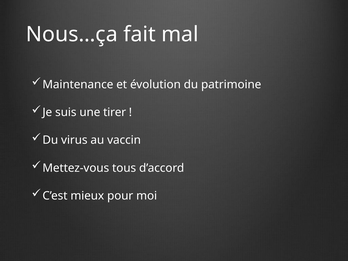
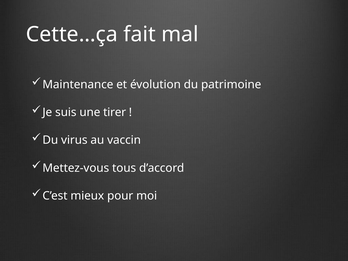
Nous…ça: Nous…ça -> Cette…ça (72, 34)
